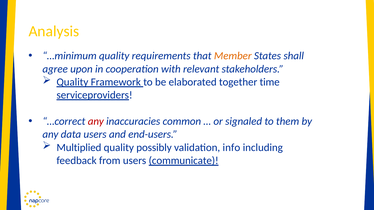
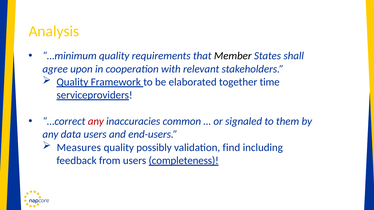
Member colour: orange -> black (233, 56)
Multiplied: Multiplied -> Measures (79, 148)
info: info -> find (231, 148)
communicate: communicate -> completeness (184, 161)
